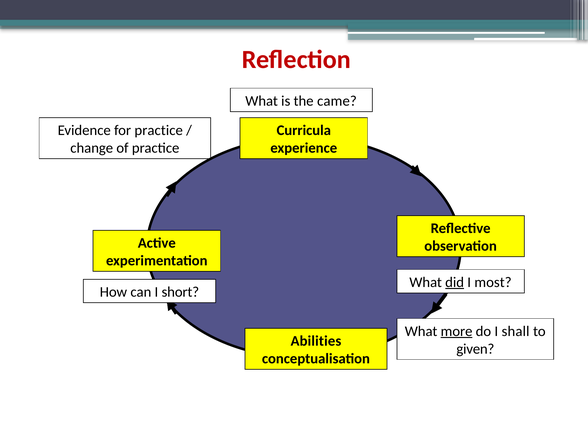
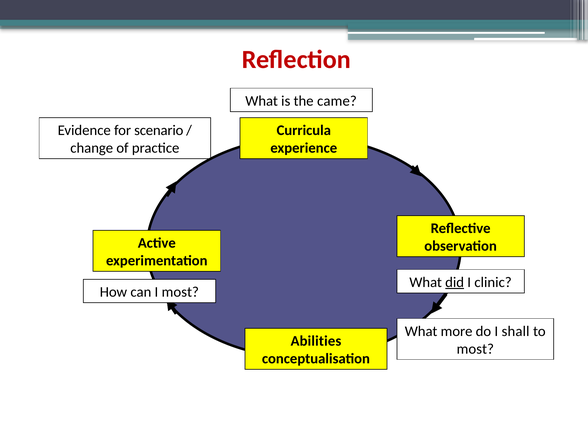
for practice: practice -> scenario (159, 130)
most: most -> clinic (493, 282)
I short: short -> most (180, 292)
more underline: present -> none (457, 331)
given: given -> most (475, 349)
